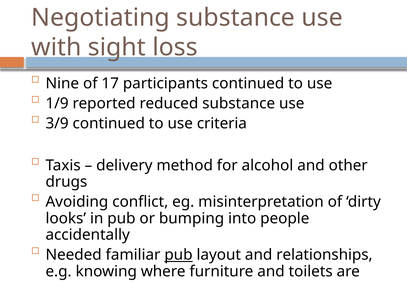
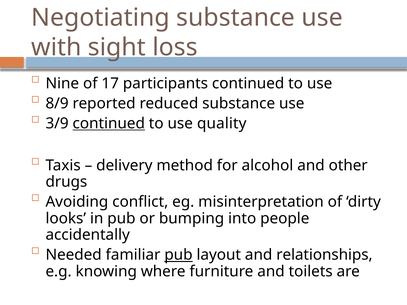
1/9: 1/9 -> 8/9 (57, 104)
continued underline: none -> present (109, 124)
criteria: criteria -> quality (222, 124)
